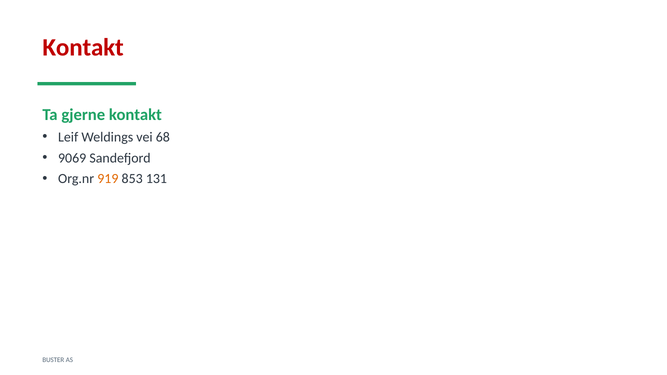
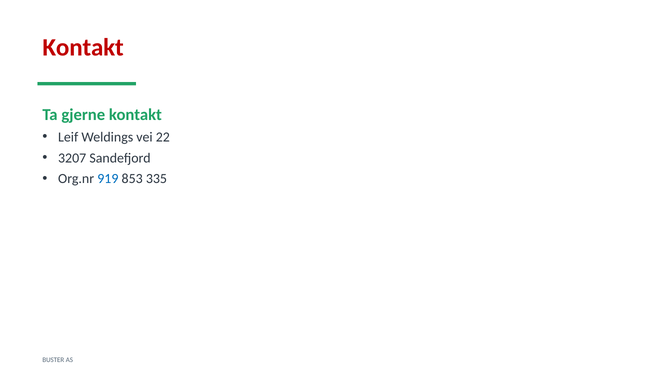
68: 68 -> 22 (163, 137)
9069: 9069 -> 3207 (72, 158)
919 colour: orange -> blue (108, 179)
131: 131 -> 335 (156, 179)
